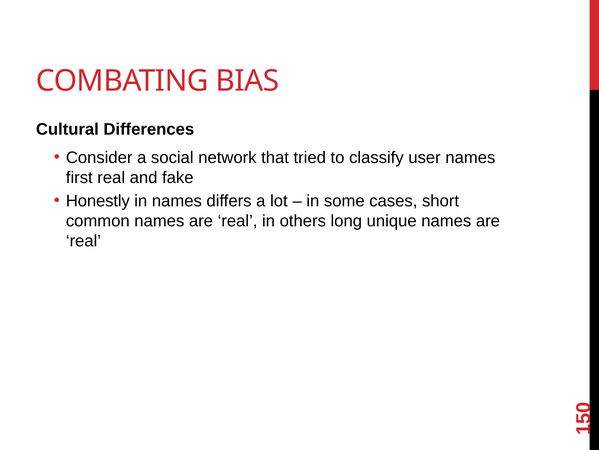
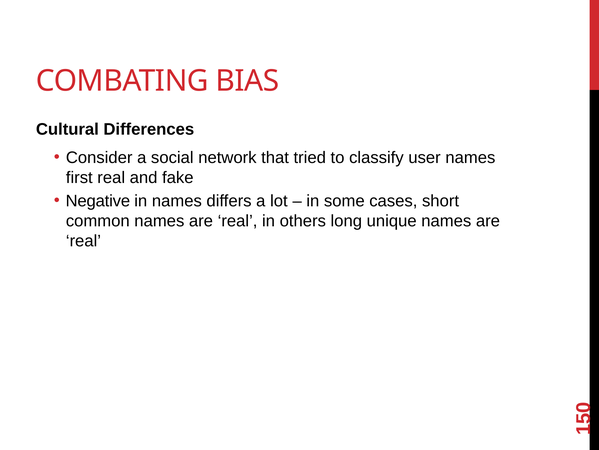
Honestly: Honestly -> Negative (98, 201)
